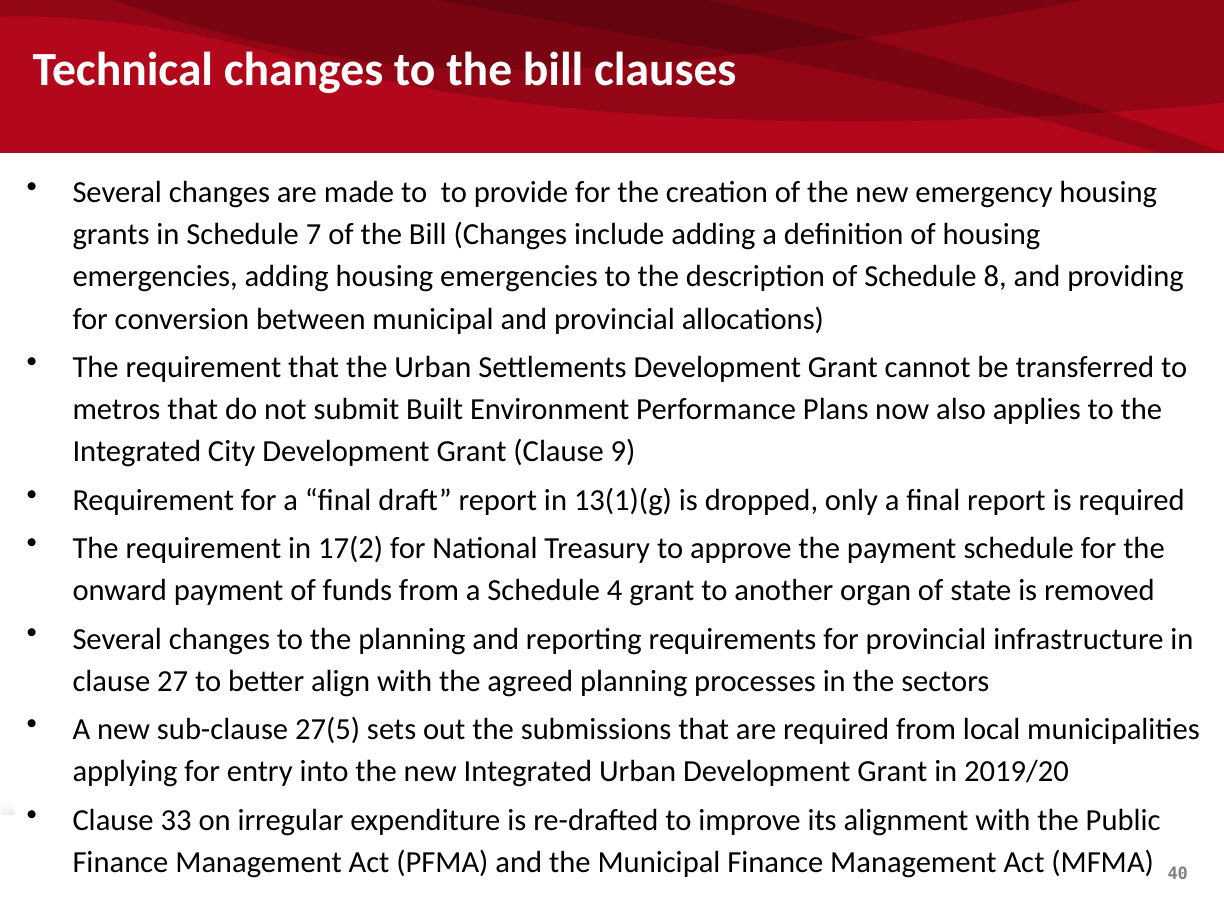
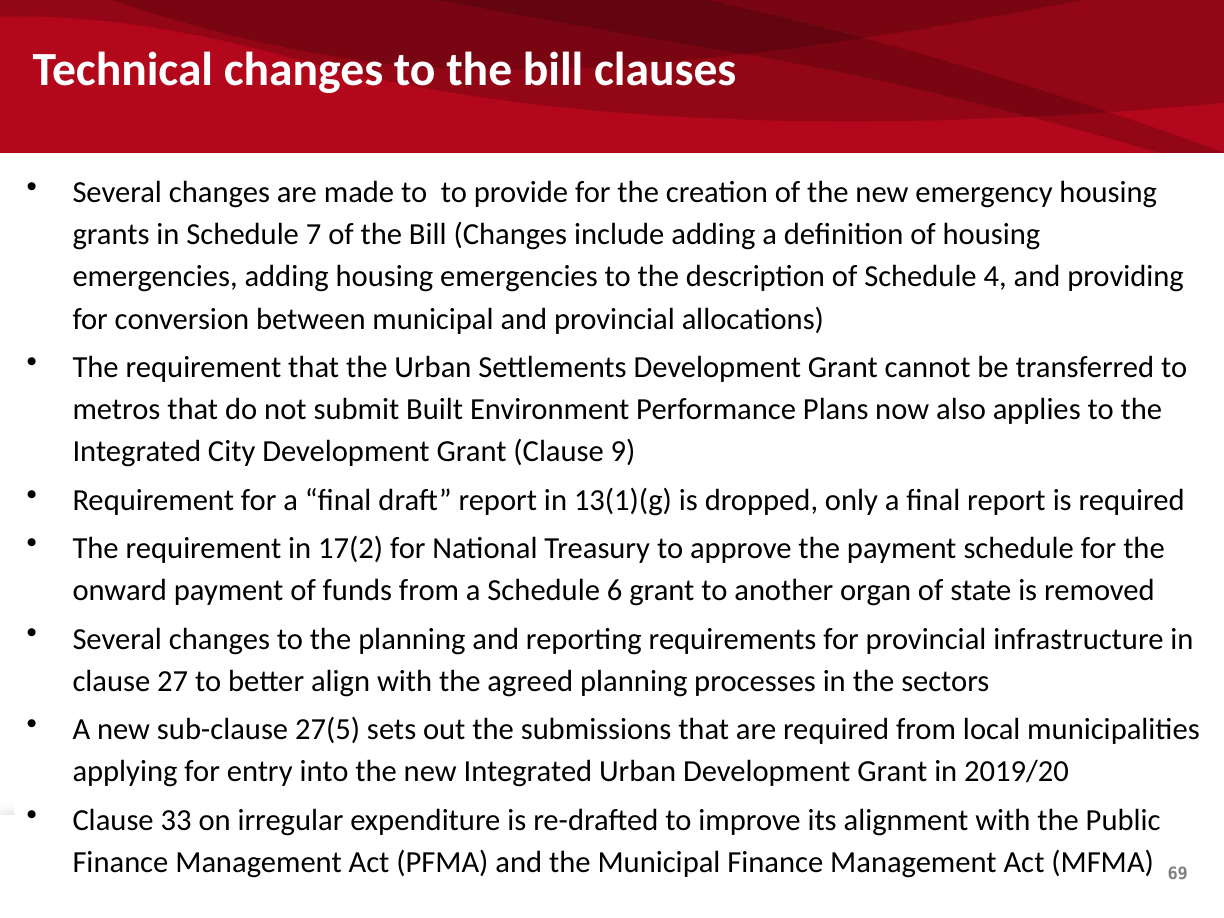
8: 8 -> 4 (995, 277)
4: 4 -> 6 (615, 591)
40: 40 -> 69 (1178, 874)
